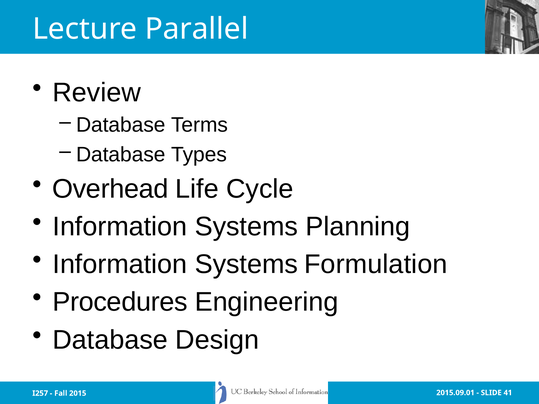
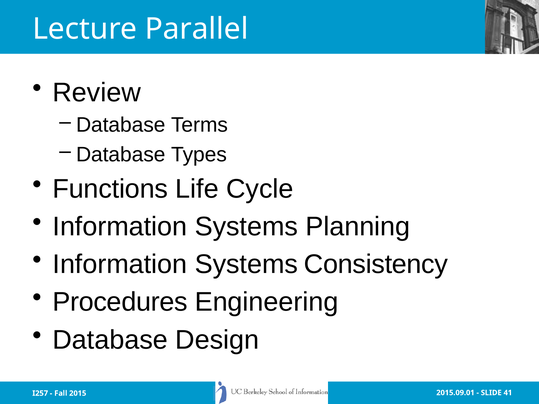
Overhead: Overhead -> Functions (110, 189)
Formulation: Formulation -> Consistency (376, 265)
